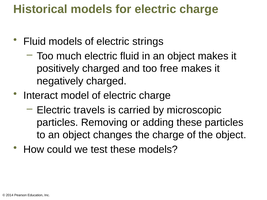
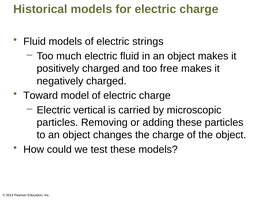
Interact: Interact -> Toward (41, 96)
travels: travels -> vertical (89, 110)
